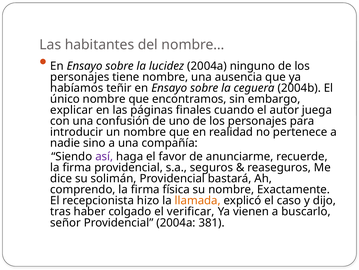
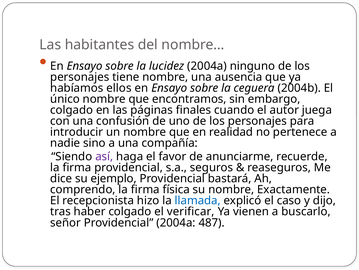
teñir: teñir -> ellos (119, 88)
explicar: explicar -> colgado (72, 110)
solimán: solimán -> ejemplo (114, 178)
llamada colour: orange -> blue (198, 200)
381: 381 -> 487 (212, 222)
